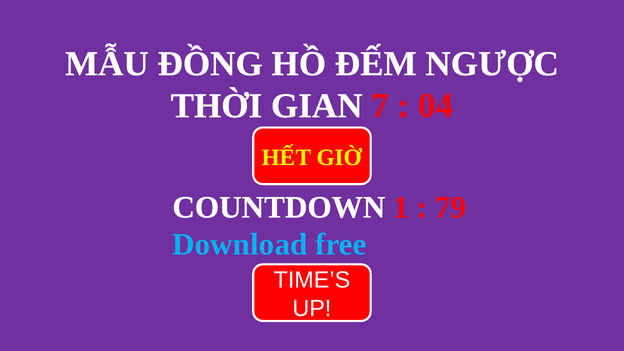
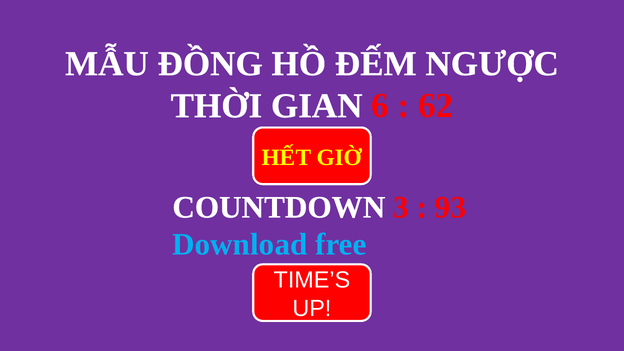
7: 7 -> 6 (380, 106)
04: 04 -> 62 (436, 106)
1: 1 -> 3 (401, 207)
79: 79 -> 93 (451, 207)
